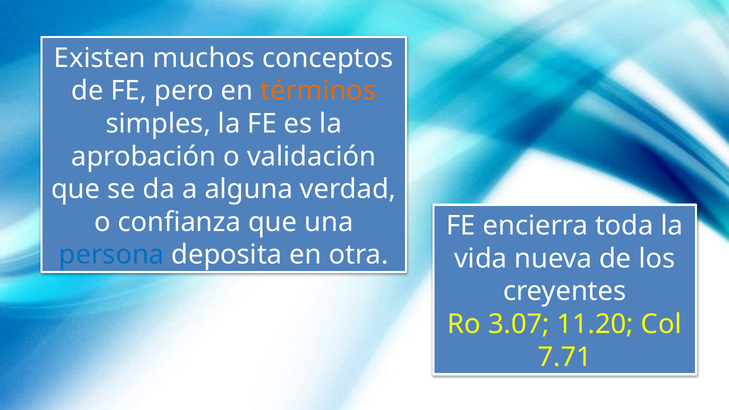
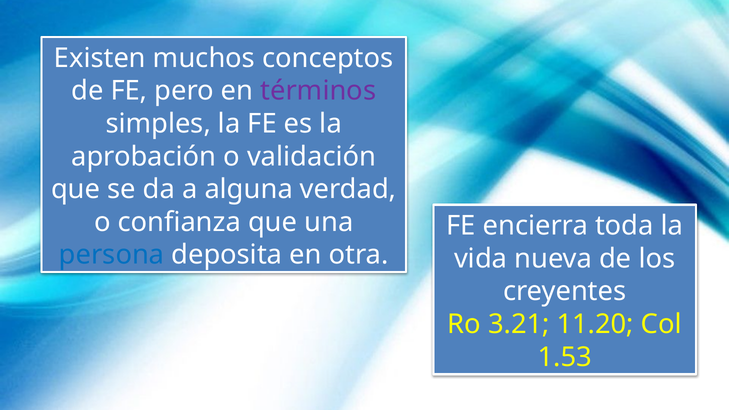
términos colour: orange -> purple (318, 91)
3.07: 3.07 -> 3.21 (519, 324)
7.71: 7.71 -> 1.53 (565, 357)
